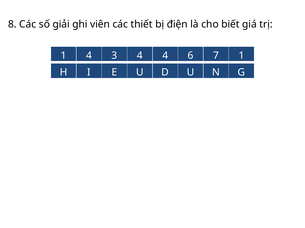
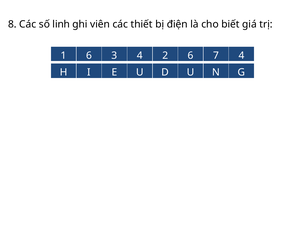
giải: giải -> linh (61, 24)
1 4: 4 -> 6 (89, 56)
4 4: 4 -> 2 (165, 56)
7 1: 1 -> 4 (241, 56)
